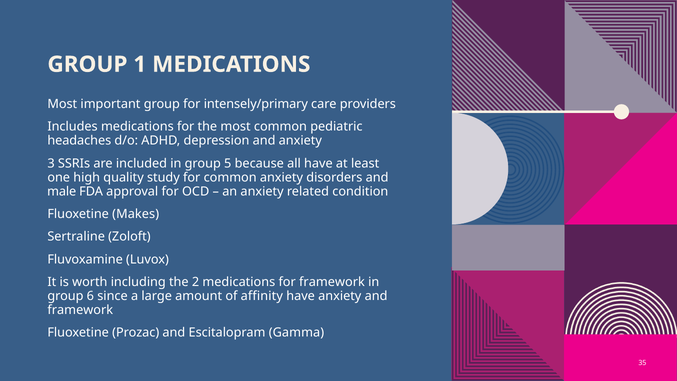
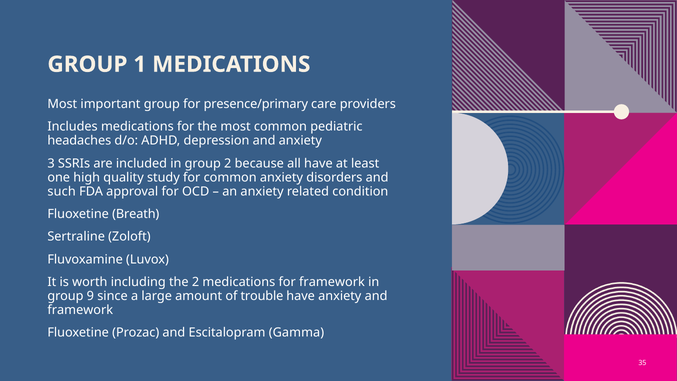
intensely/primary: intensely/primary -> presence/primary (256, 104)
group 5: 5 -> 2 (228, 163)
male: male -> such (62, 191)
Makes: Makes -> Breath (136, 214)
6: 6 -> 9 (90, 296)
affinity: affinity -> trouble (262, 296)
